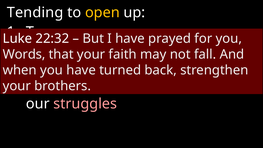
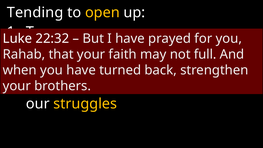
Words: Words -> Rahab (24, 54)
fall: fall -> full (205, 54)
struggles colour: pink -> yellow (85, 104)
